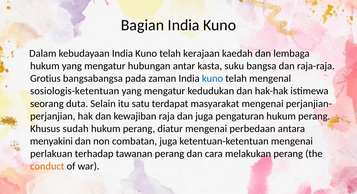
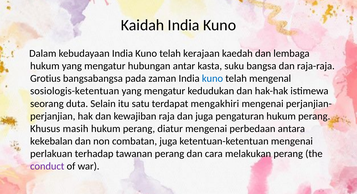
Bagian: Bagian -> Kaidah (142, 25)
masyarakat: masyarakat -> mengakhiri (215, 104)
sudah: sudah -> masih (76, 129)
menyakini: menyakini -> kekebalan (51, 141)
conduct colour: orange -> purple (47, 166)
